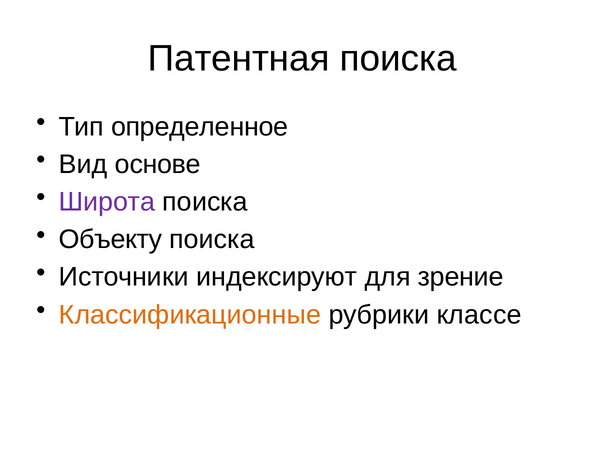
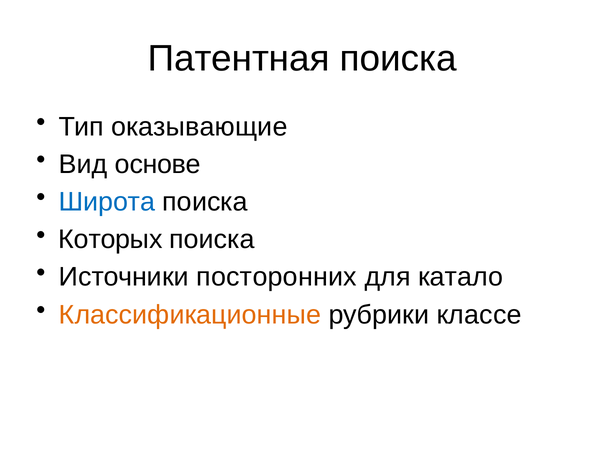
определенное: определенное -> оказывающие (199, 127)
Широта colour: purple -> blue (107, 202)
Объекту: Объекту -> Которых (110, 240)
индексируют: индексируют -> посторонних (277, 278)
зрение: зрение -> катало (461, 278)
